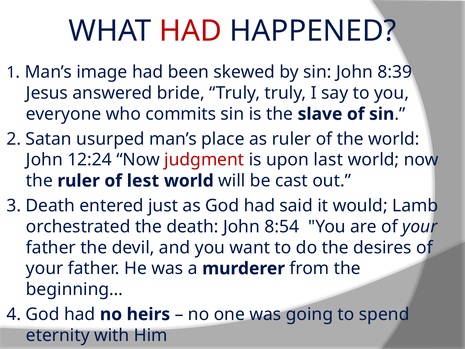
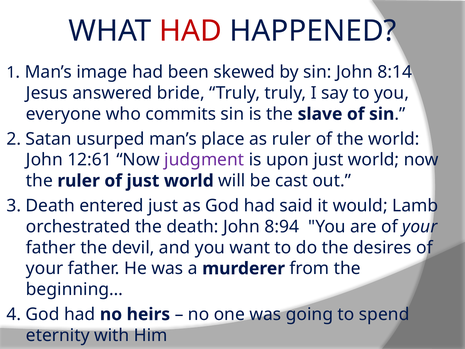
8:39: 8:39 -> 8:14 (395, 72)
12:24: 12:24 -> 12:61 (90, 160)
judgment colour: red -> purple (204, 160)
upon last: last -> just (328, 160)
of lest: lest -> just (143, 181)
8:54: 8:54 -> 8:94 (282, 226)
